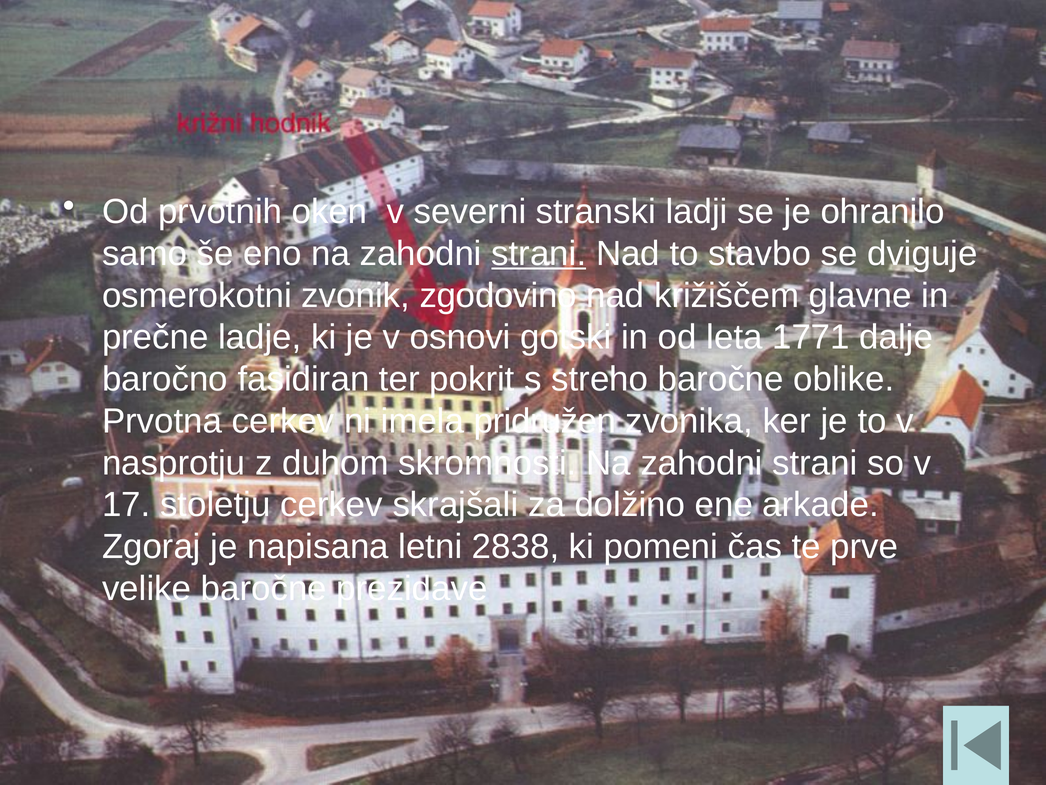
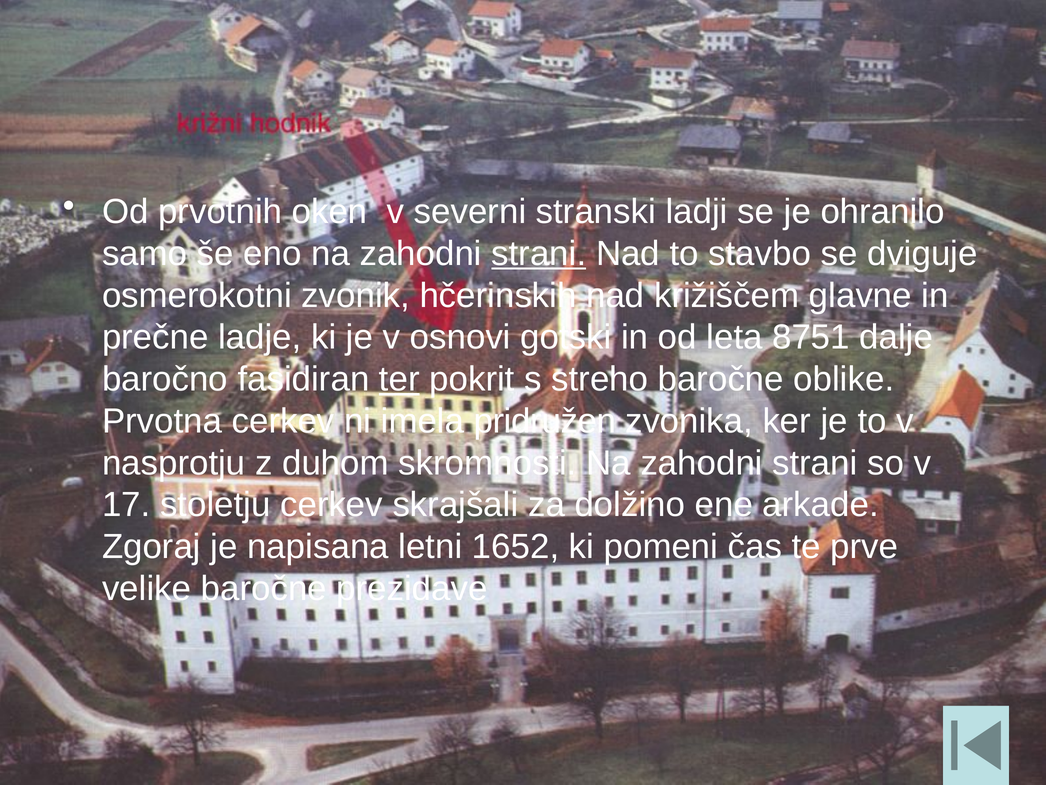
zgodovino: zgodovino -> hčerinskih (498, 295)
1771: 1771 -> 8751 (811, 337)
ter underline: none -> present (399, 379)
2838: 2838 -> 1652 (516, 546)
